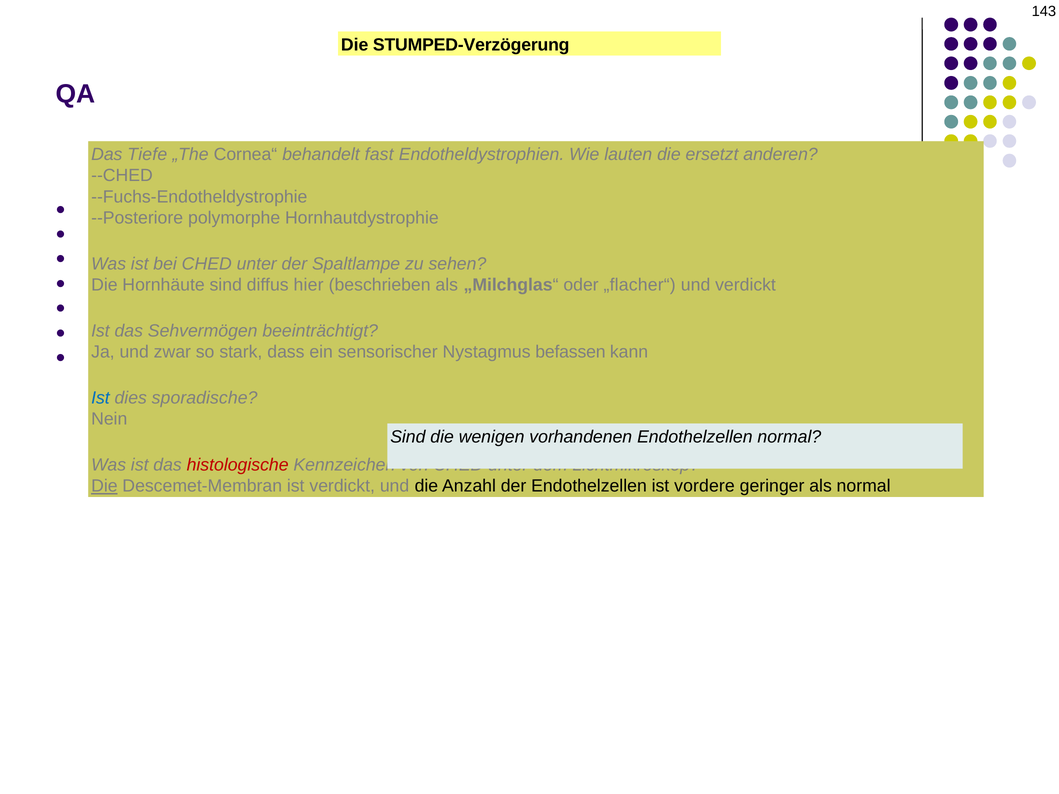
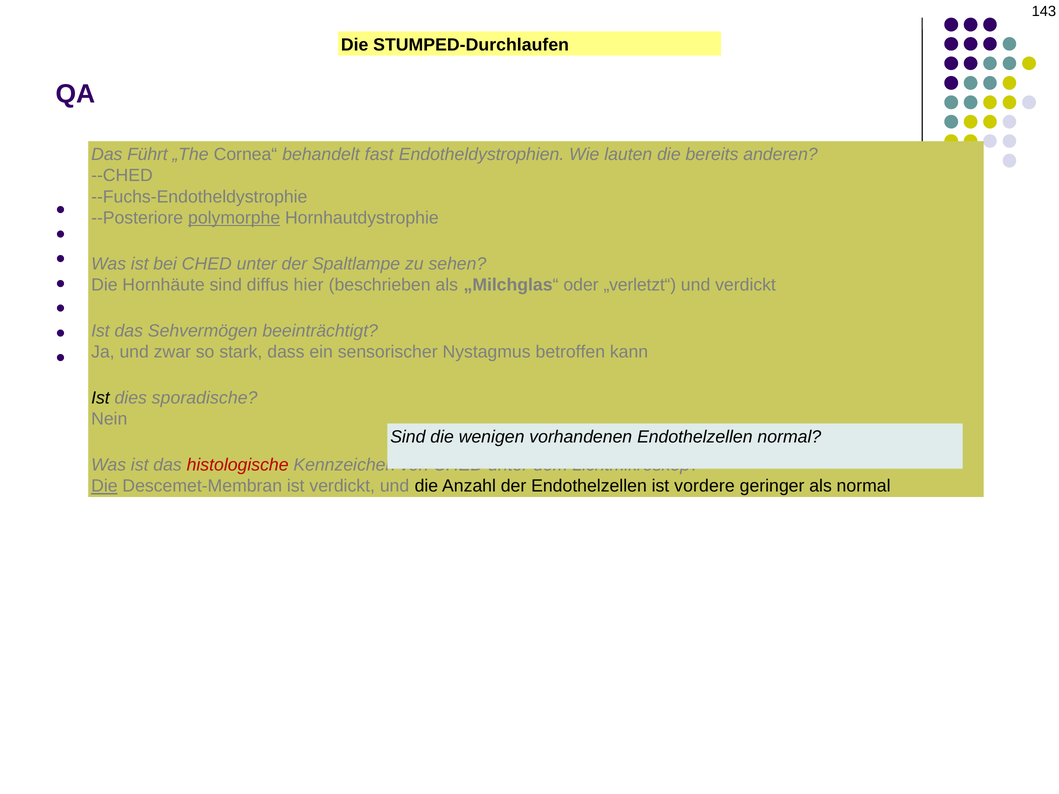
STUMPED-Verzögerung: STUMPED-Verzögerung -> STUMPED-Durchlaufen (471, 45)
Tiefe: Tiefe -> Führt (147, 154)
ersetzt: ersetzt -> bereits (712, 154)
polymorphe underline: none -> present (234, 218)
„flacher“: „flacher“ -> „verletzt“ (640, 285)
befassen: befassen -> betroffen (570, 352)
Ist colour: blue -> black (100, 398)
